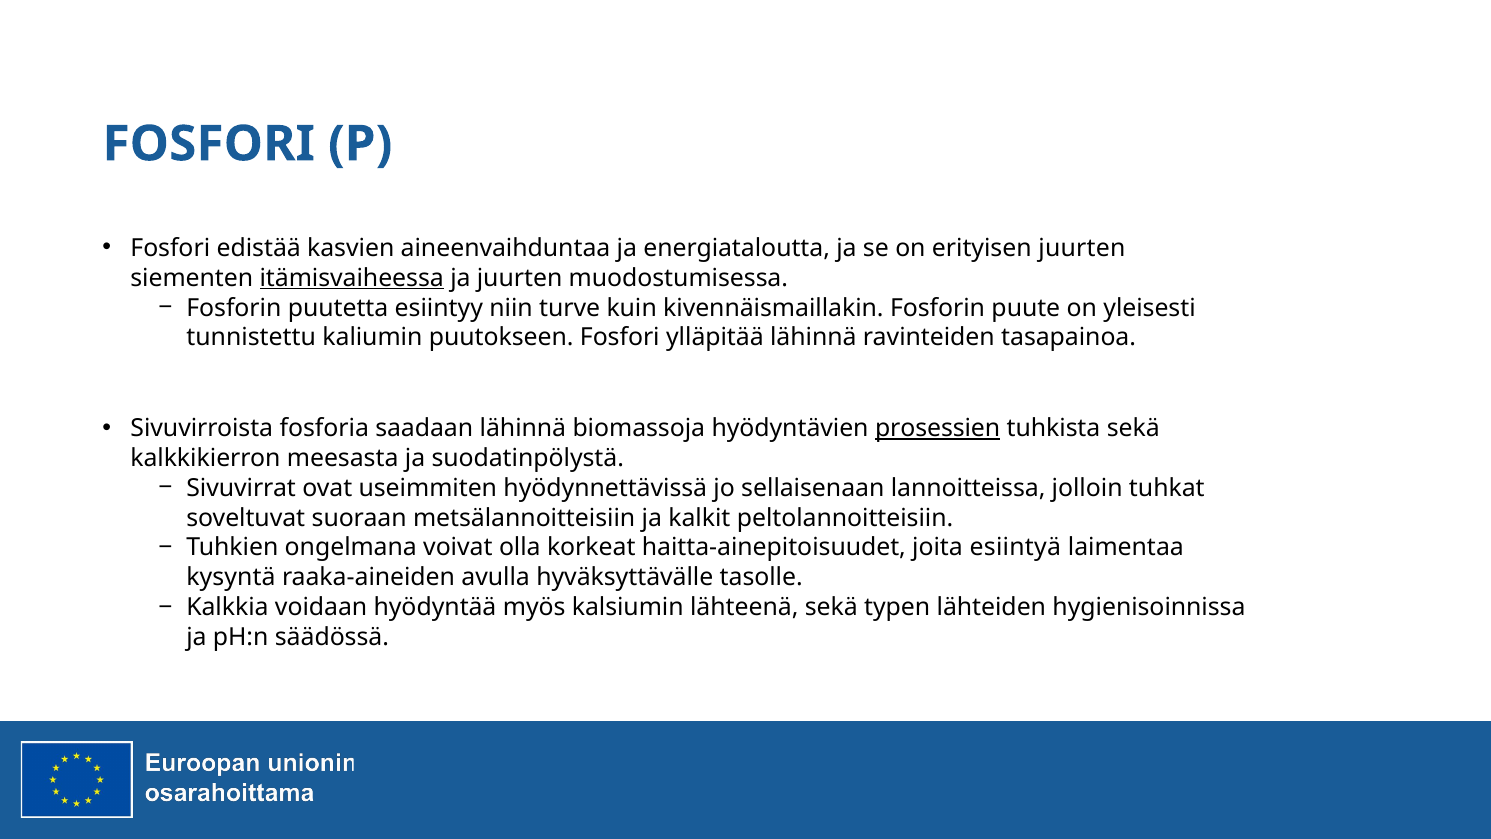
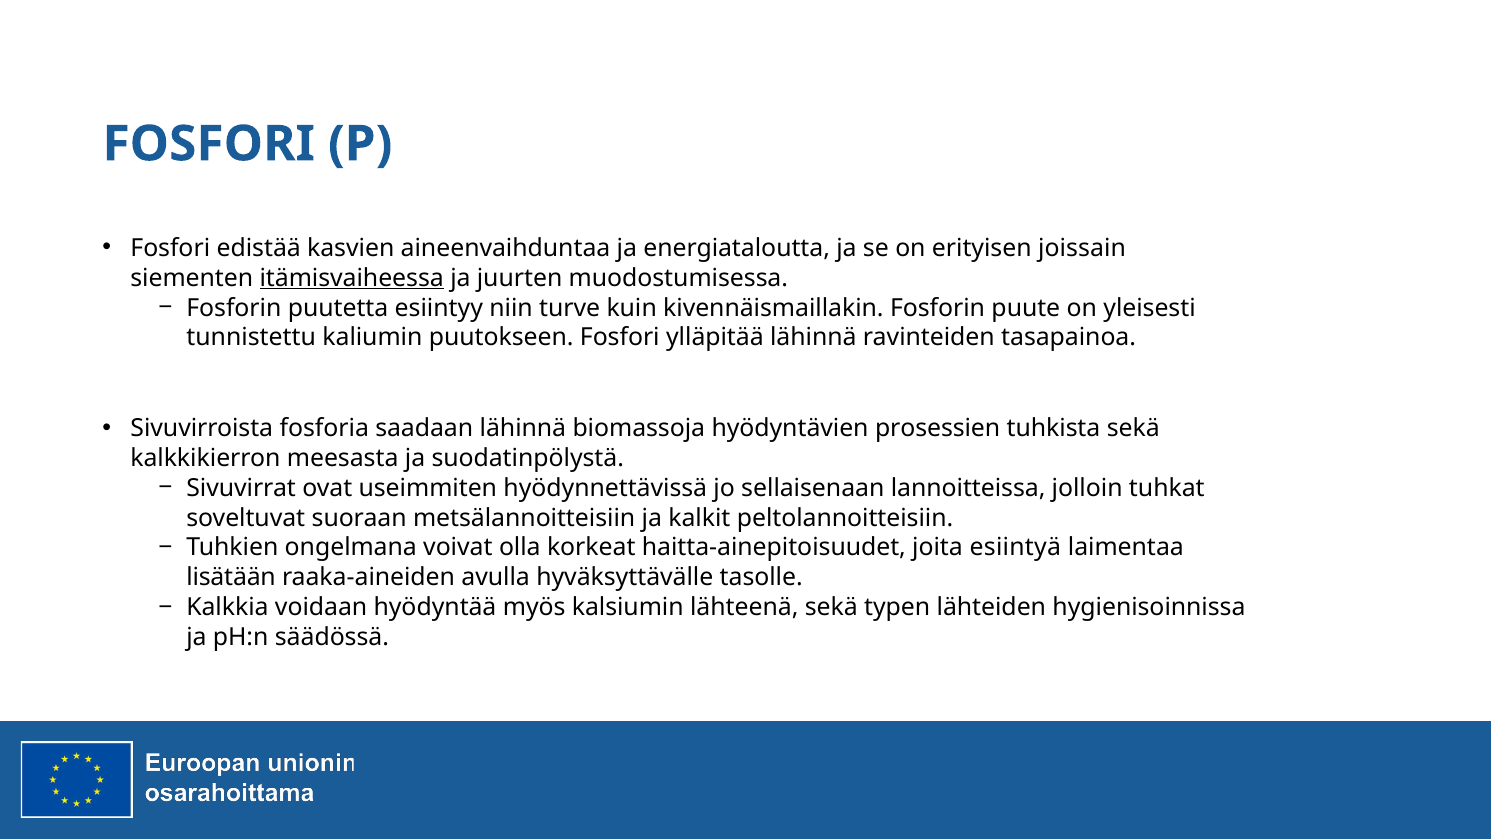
erityisen juurten: juurten -> joissain (1082, 248)
prosessien underline: present -> none (938, 428)
kysyntä: kysyntä -> lisätään (231, 577)
